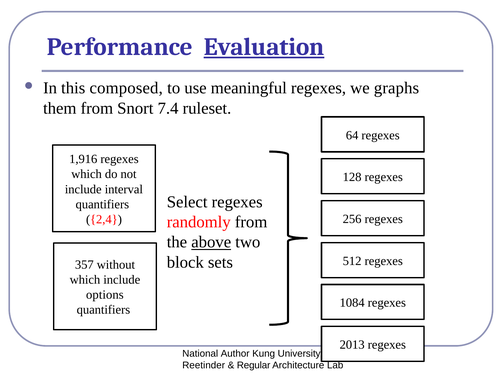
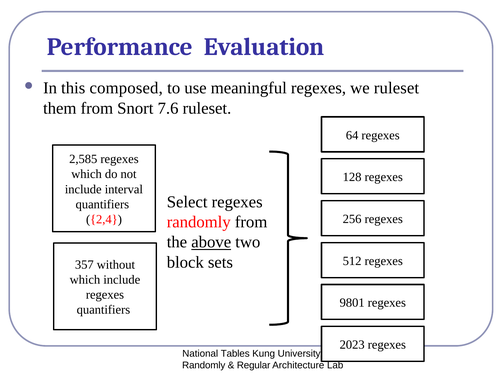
Evaluation underline: present -> none (264, 47)
we graphs: graphs -> ruleset (396, 88)
7.4: 7.4 -> 7.6 (168, 108)
1,916: 1,916 -> 2,585 (83, 159)
options: options -> regexes (105, 295)
1084: 1084 -> 9801 (352, 303)
2013: 2013 -> 2023 (352, 345)
Author: Author -> Tables (235, 353)
Reetinder: Reetinder -> Randomly (204, 365)
